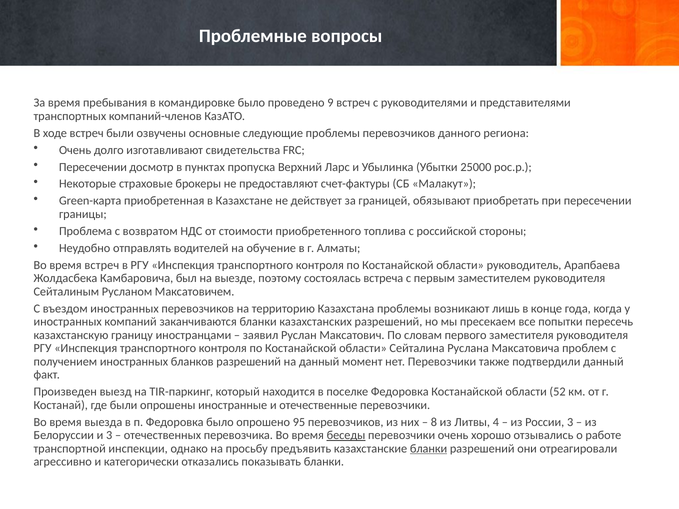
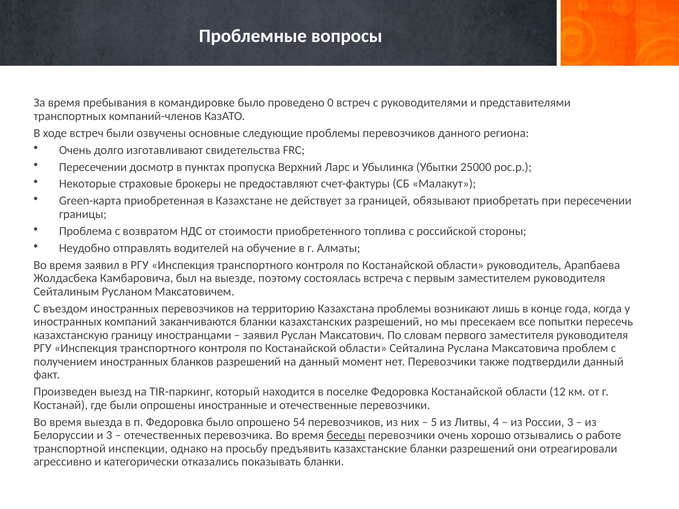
9: 9 -> 0 (330, 103)
время встреч: встреч -> заявил (102, 265)
52: 52 -> 12 (558, 392)
95: 95 -> 54 (299, 422)
8: 8 -> 5 (434, 422)
бланки underline: present -> none (429, 449)
